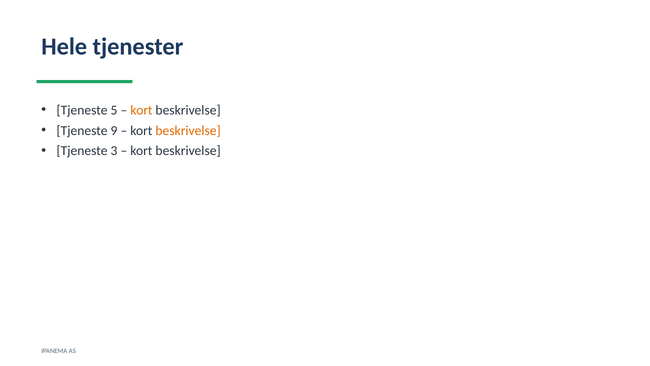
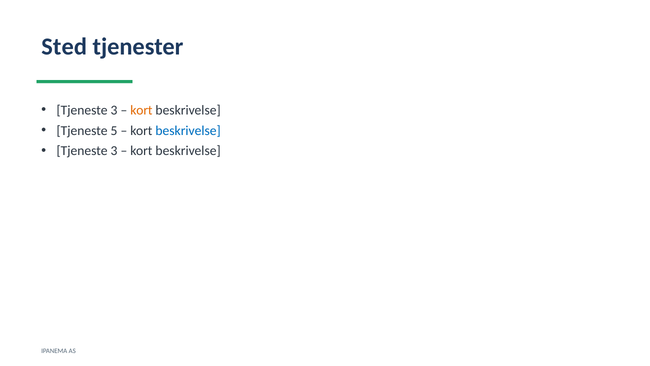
Hele: Hele -> Sted (64, 46)
5: 5 -> 3 (114, 110)
9: 9 -> 5 (114, 130)
beskrivelse colour: orange -> blue (188, 130)
